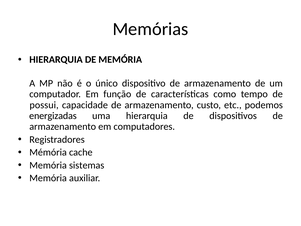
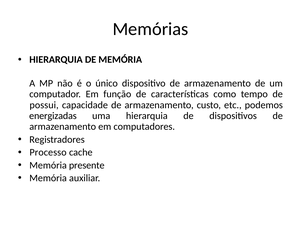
Mémória: Mémória -> Processo (48, 152)
sistemas: sistemas -> presente (87, 165)
